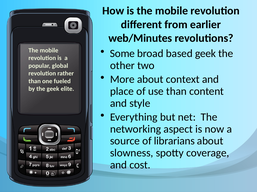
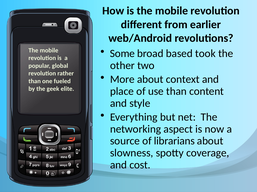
web/Minutes: web/Minutes -> web/Android (140, 38)
based geek: geek -> took (205, 54)
